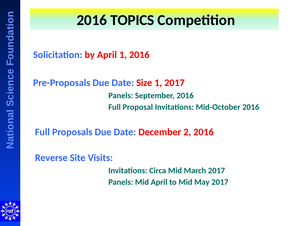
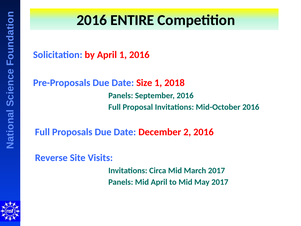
TOPICS: TOPICS -> ENTIRE (132, 20)
1 2017: 2017 -> 2018 (175, 83)
